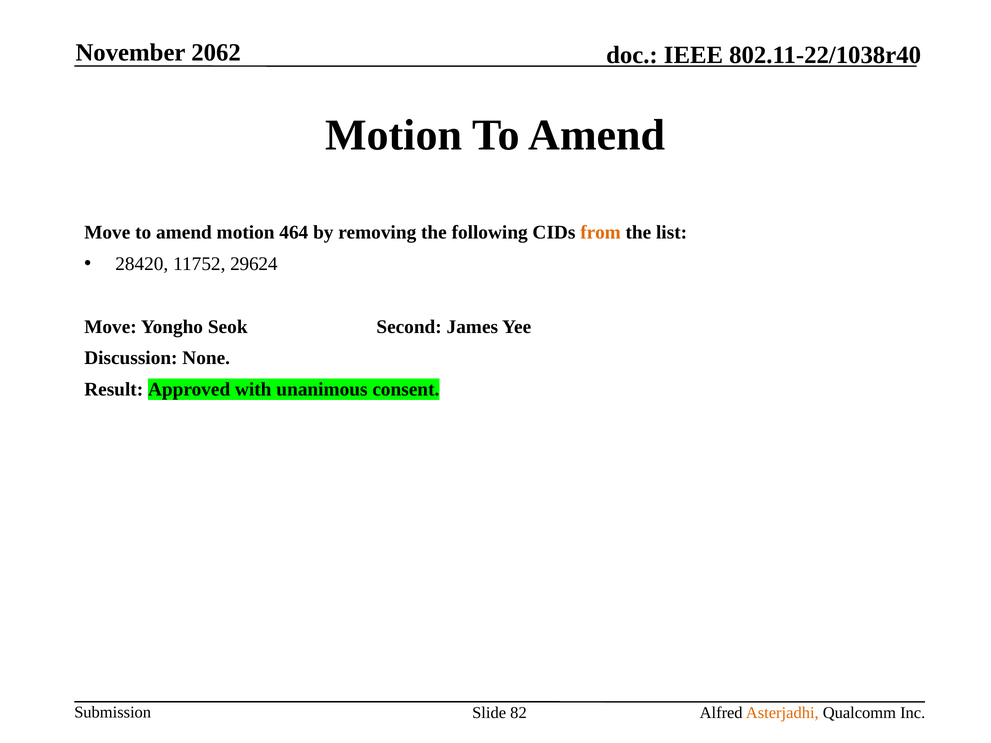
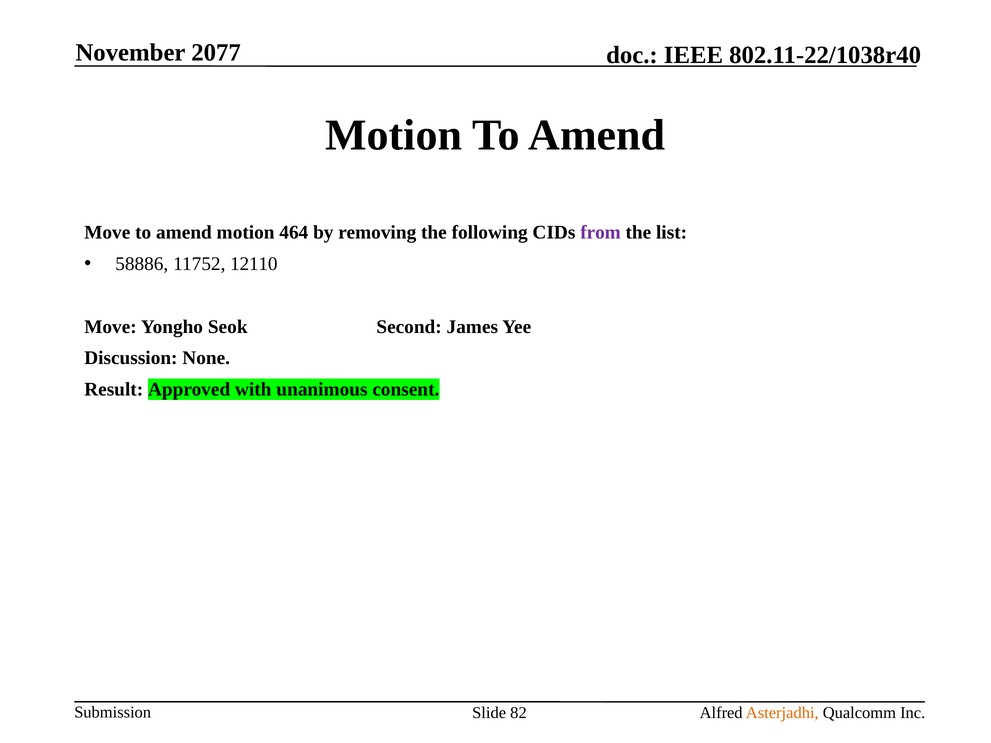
2062: 2062 -> 2077 (216, 53)
from colour: orange -> purple (601, 233)
28420: 28420 -> 58886 (142, 264)
29624: 29624 -> 12110 (254, 264)
